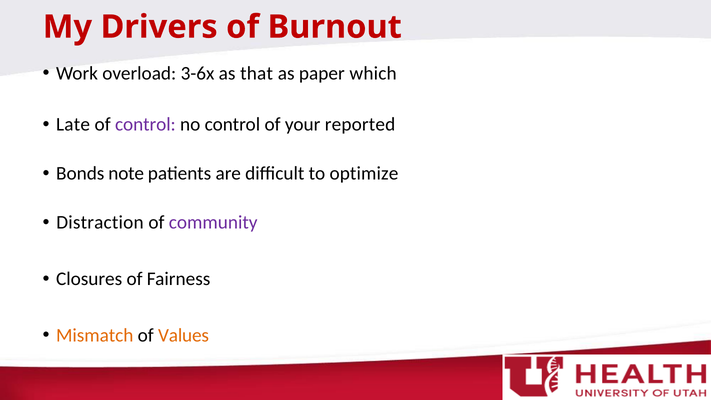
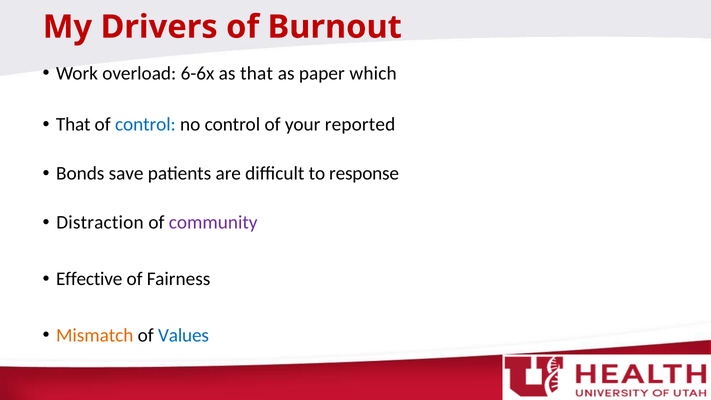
3-6x: 3-6x -> 6-6x (197, 73)
Late: Late -> That (73, 125)
control colour: purple -> blue (145, 125)
note: note -> save (126, 174)
optimize: optimize -> response (364, 174)
Closures: Closures -> Effective (89, 279)
Values colour: orange -> blue (184, 335)
